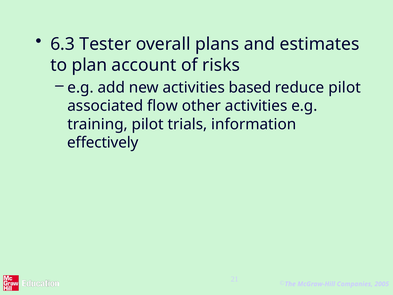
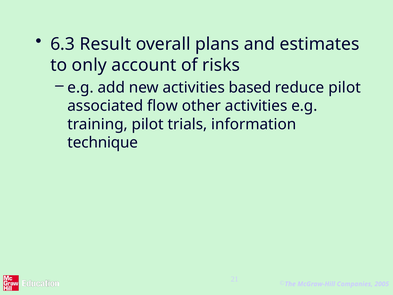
Tester: Tester -> Result (105, 44)
plan: plan -> only (89, 65)
effectively: effectively -> technique (103, 143)
